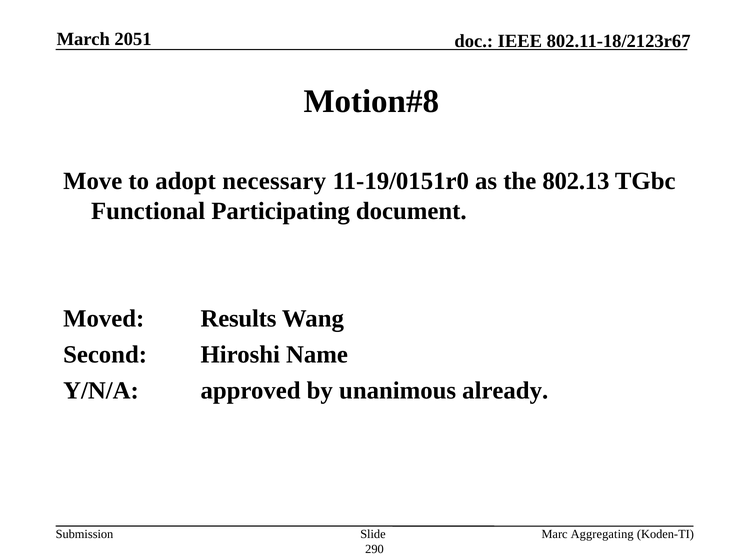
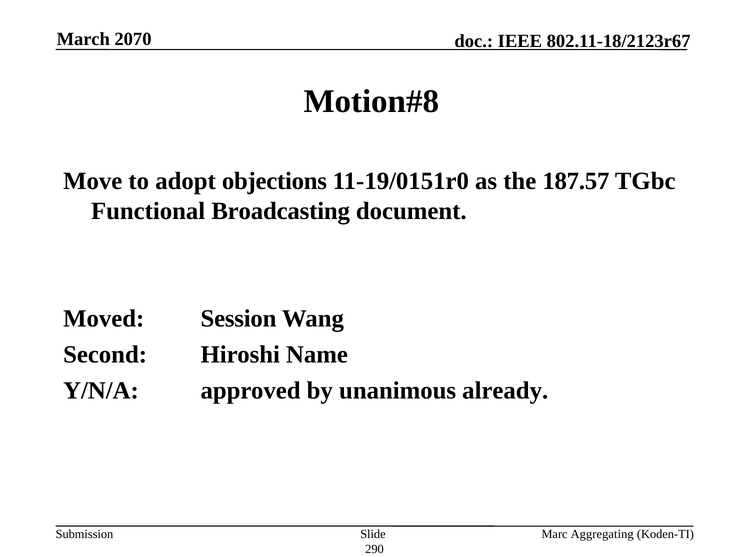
2051: 2051 -> 2070 (133, 39)
necessary: necessary -> objections (274, 181)
802.13: 802.13 -> 187.57 (576, 181)
Participating: Participating -> Broadcasting (281, 211)
Results: Results -> Session (239, 319)
